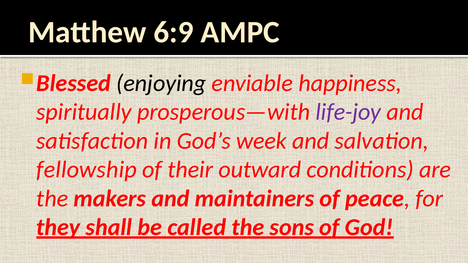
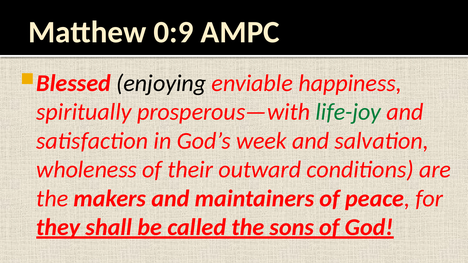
6:9: 6:9 -> 0:9 (173, 32)
life-joy colour: purple -> green (348, 112)
fellowship: fellowship -> wholeness (87, 170)
